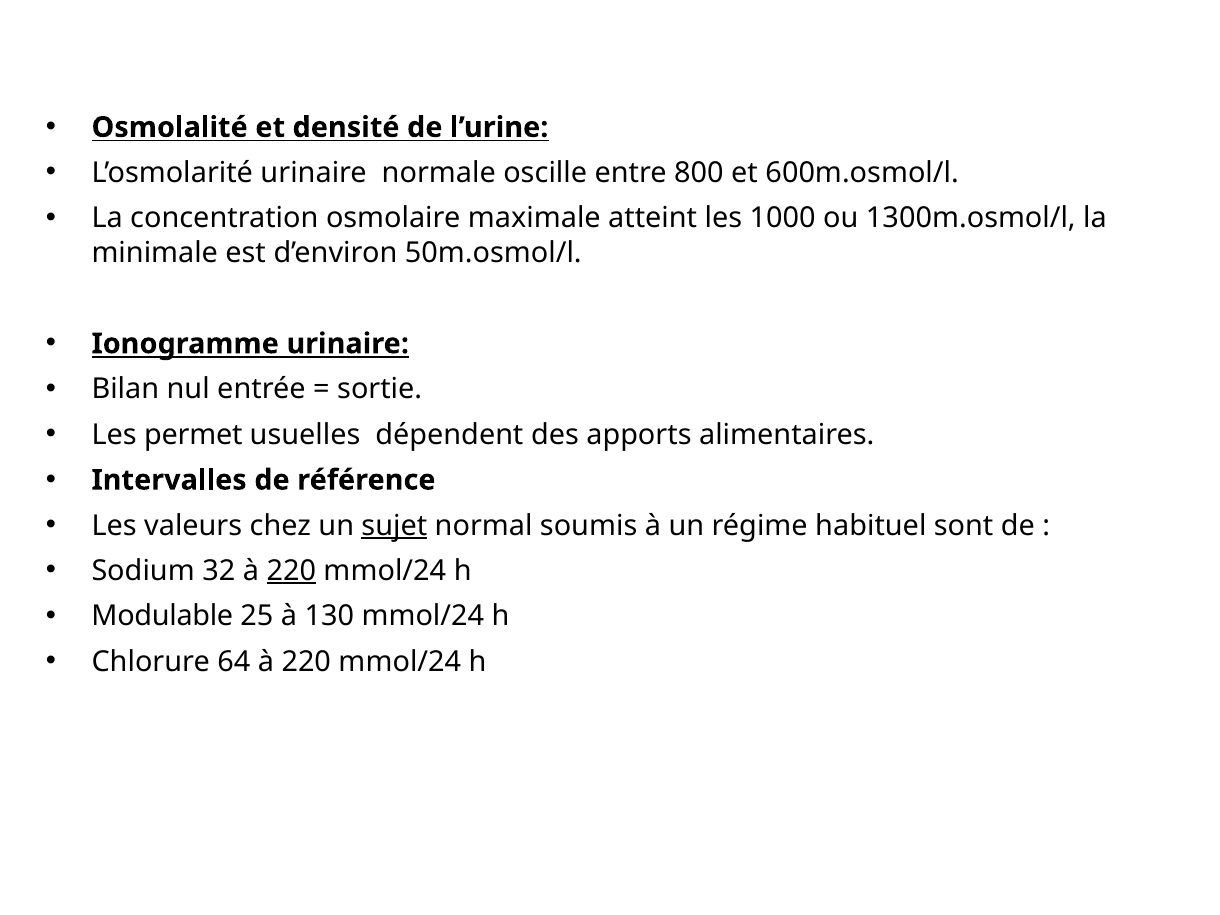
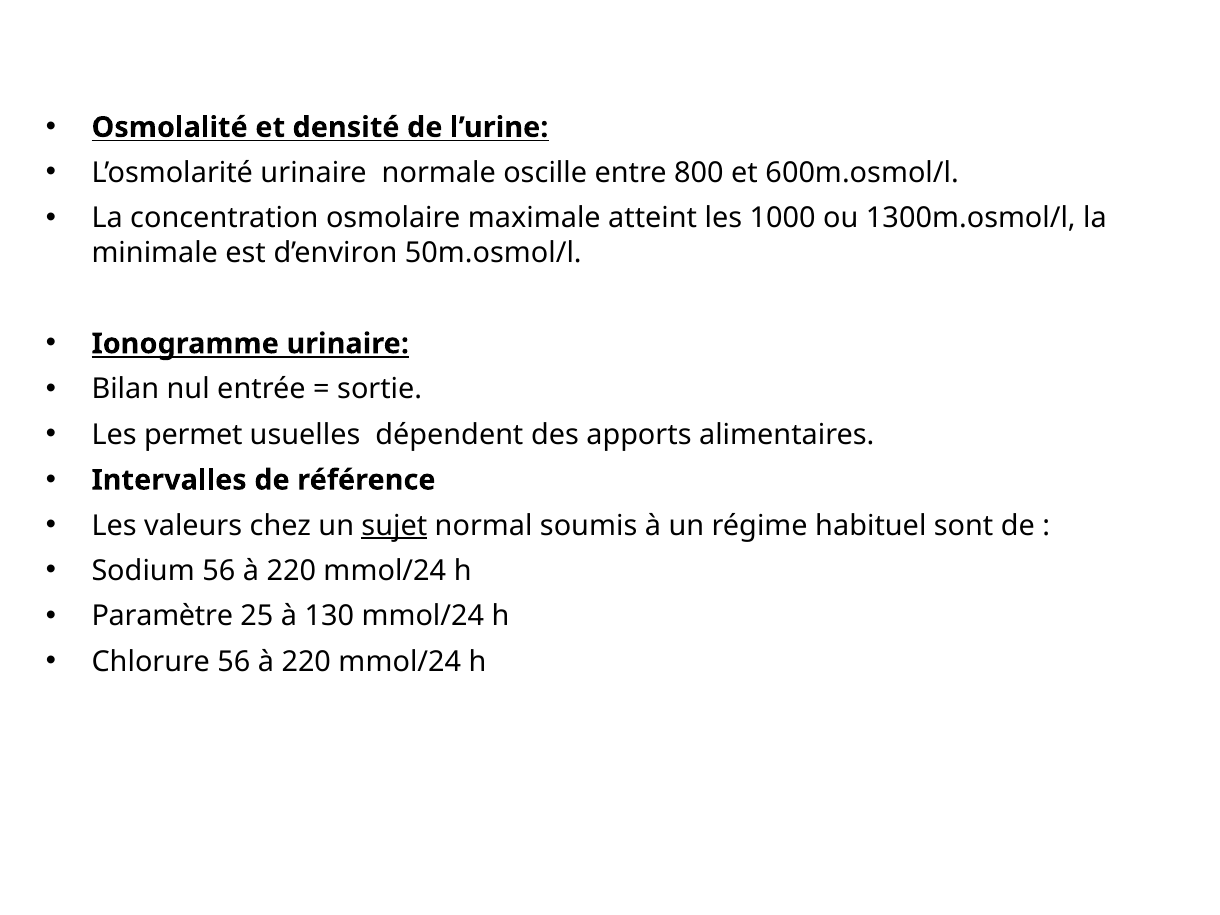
Sodium 32: 32 -> 56 (219, 571)
220 underline: present -> none (291, 571)
Modulable: Modulable -> Paramètre (162, 616)
Chlorure 64: 64 -> 56 (234, 662)
